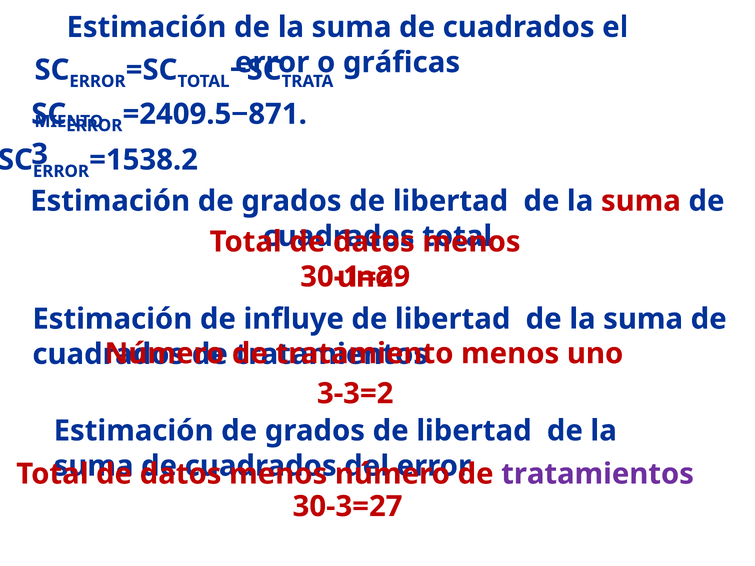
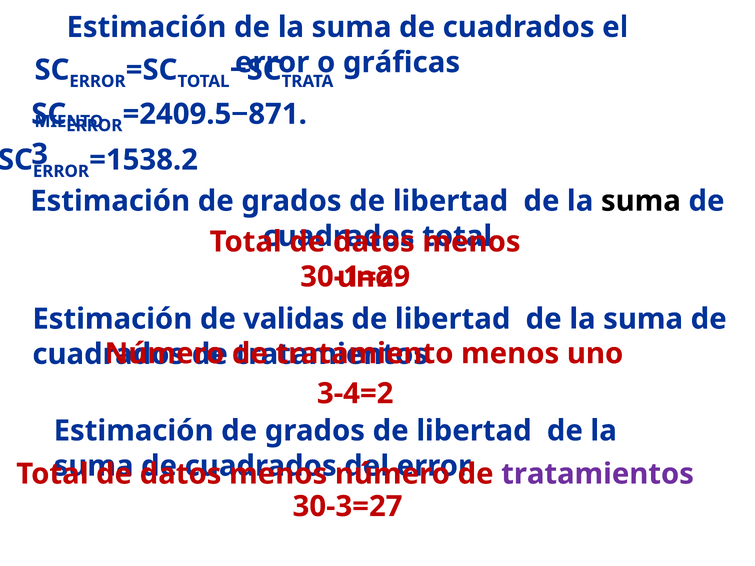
suma colour: red -> black (641, 201)
influye: influye -> validas (294, 319)
3-3=2: 3-3=2 -> 3-4=2 (355, 394)
